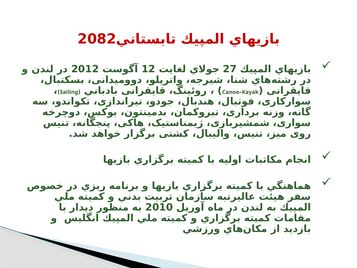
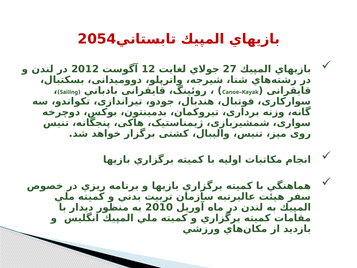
2082: 2082 -> 2054 (97, 39)
